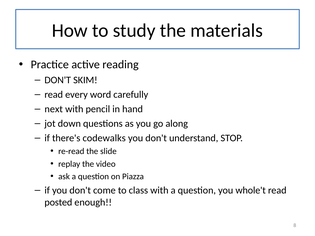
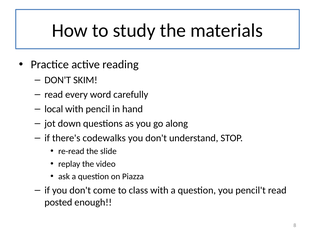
next: next -> local (54, 109)
whole't: whole't -> pencil't (251, 190)
